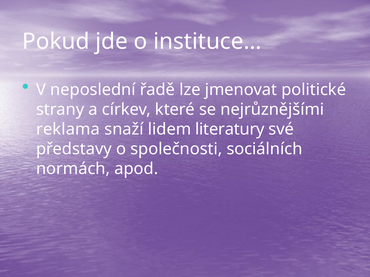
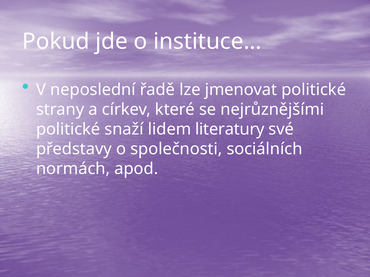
reklama: reklama -> politické (68, 129)
